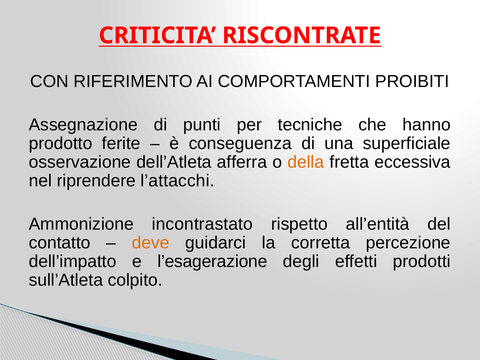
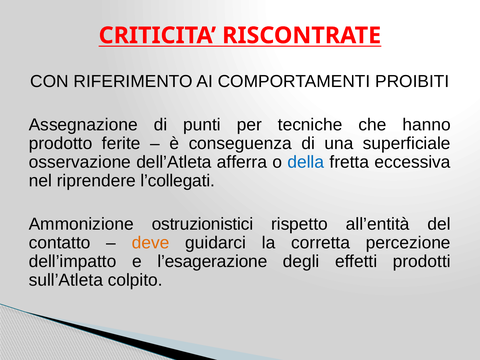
della colour: orange -> blue (306, 162)
l’attacchi: l’attacchi -> l’collegati (178, 181)
incontrastato: incontrastato -> ostruzionistici (202, 224)
